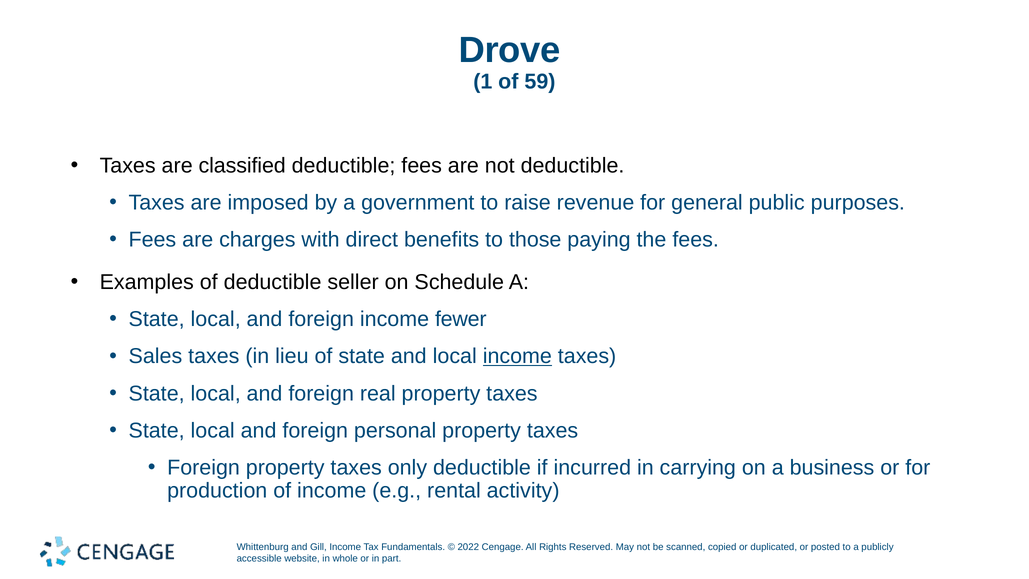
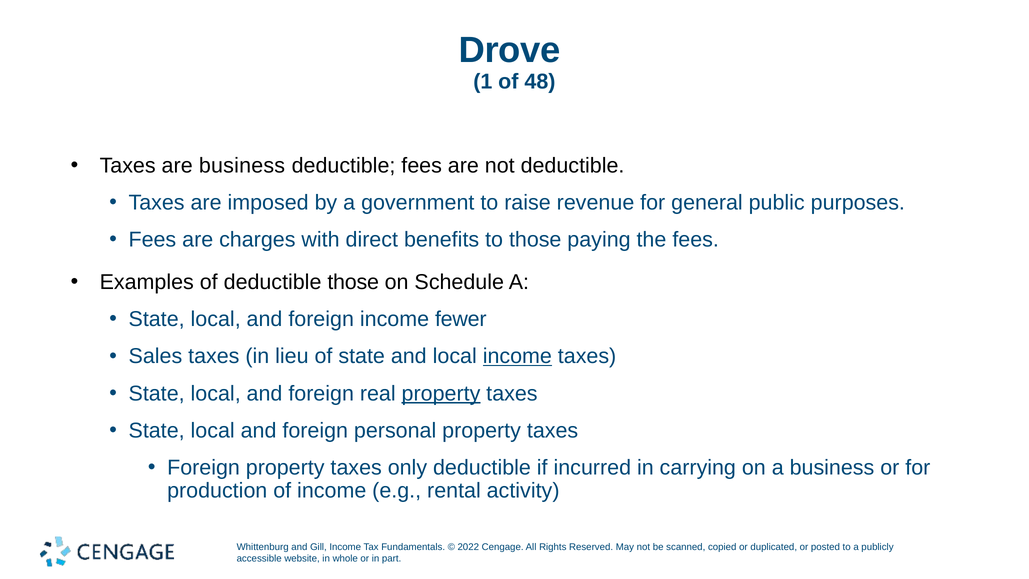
59: 59 -> 48 (540, 82)
are classified: classified -> business (242, 166)
deductible seller: seller -> those (353, 282)
property underline: none -> present (441, 393)
